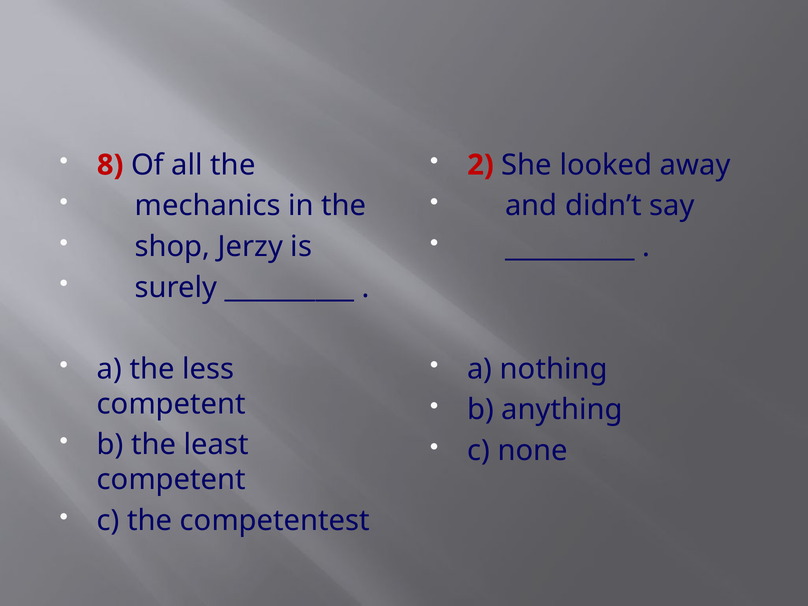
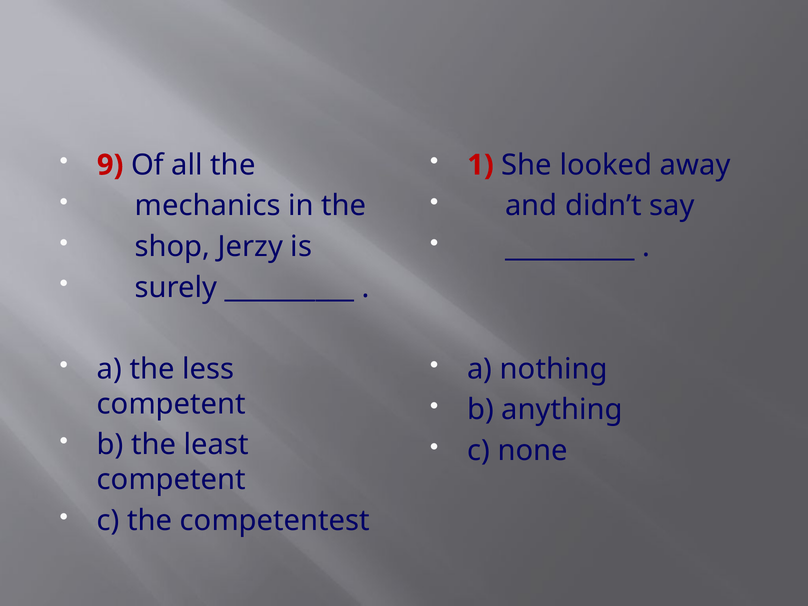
8: 8 -> 9 (110, 165)
2: 2 -> 1 (480, 165)
